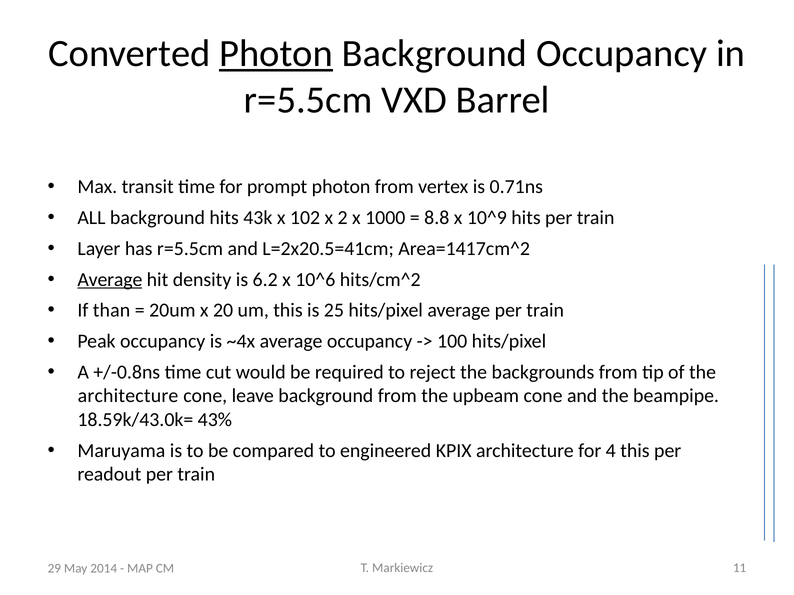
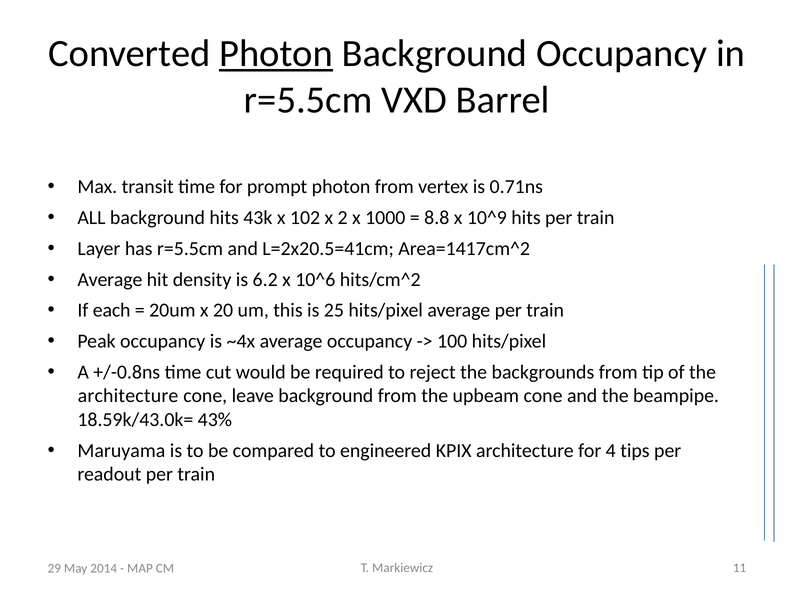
Average underline: present -> none (110, 280)
than: than -> each (112, 311)
4 this: this -> tips (635, 451)
